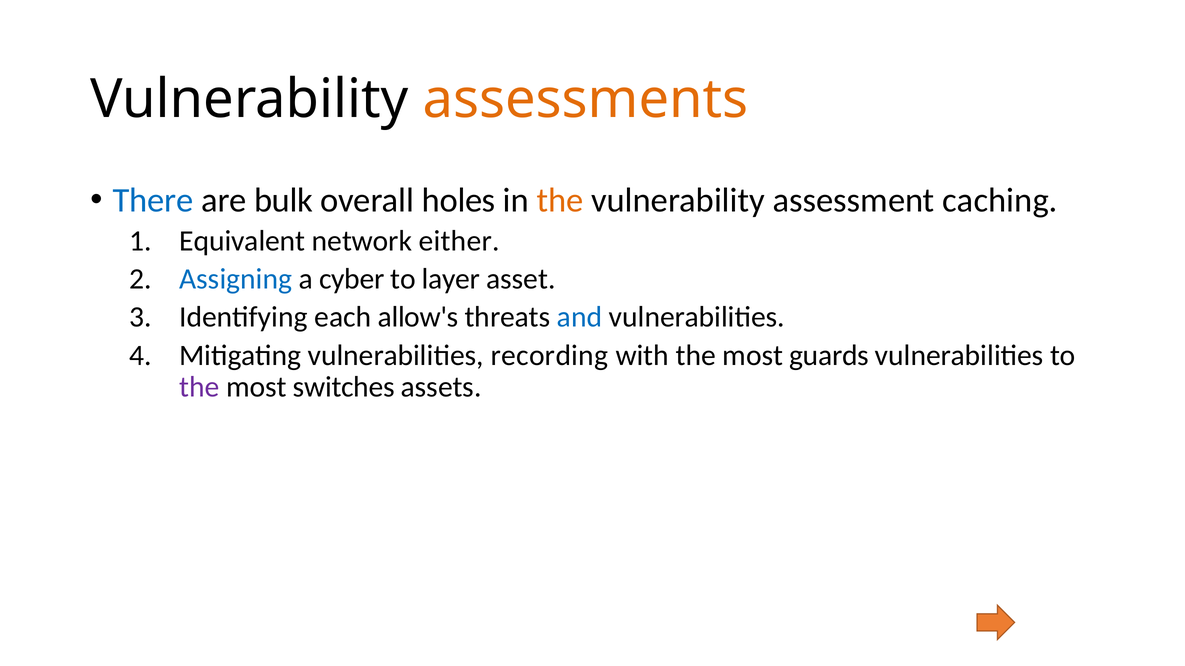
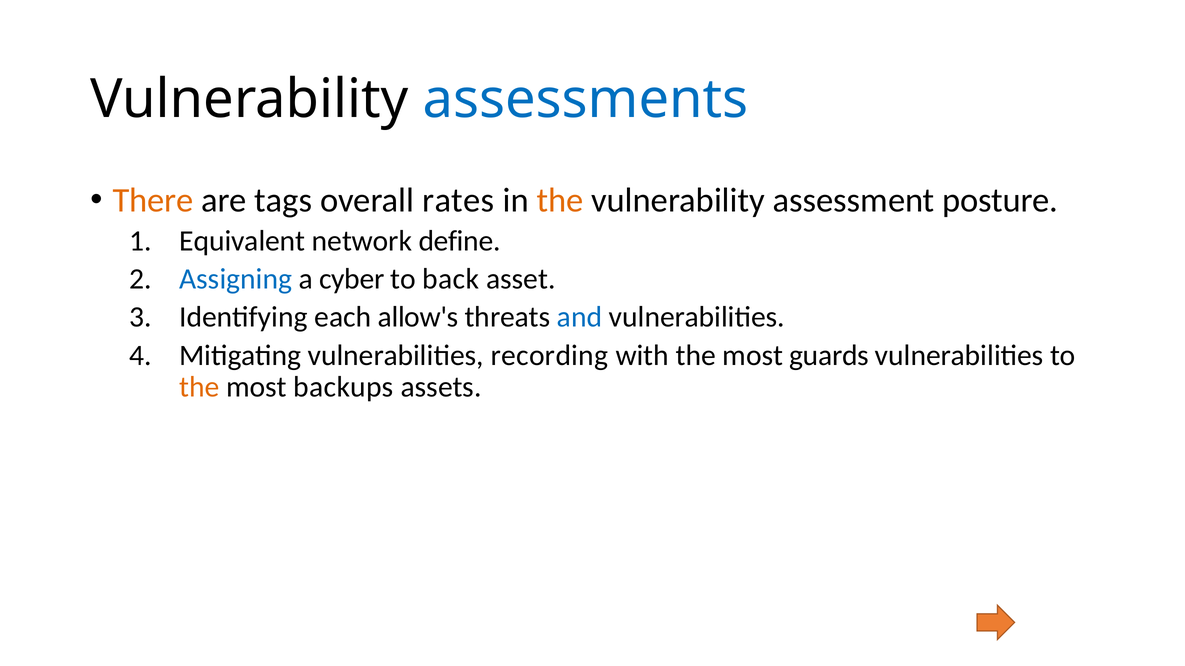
assessments colour: orange -> blue (585, 100)
There colour: blue -> orange (153, 200)
bulk: bulk -> tags (283, 200)
holes: holes -> rates (458, 200)
caching: caching -> posture (1000, 200)
either: either -> define (460, 241)
layer: layer -> back (451, 279)
the colour: purple -> orange (199, 388)
switches: switches -> backups (343, 388)
